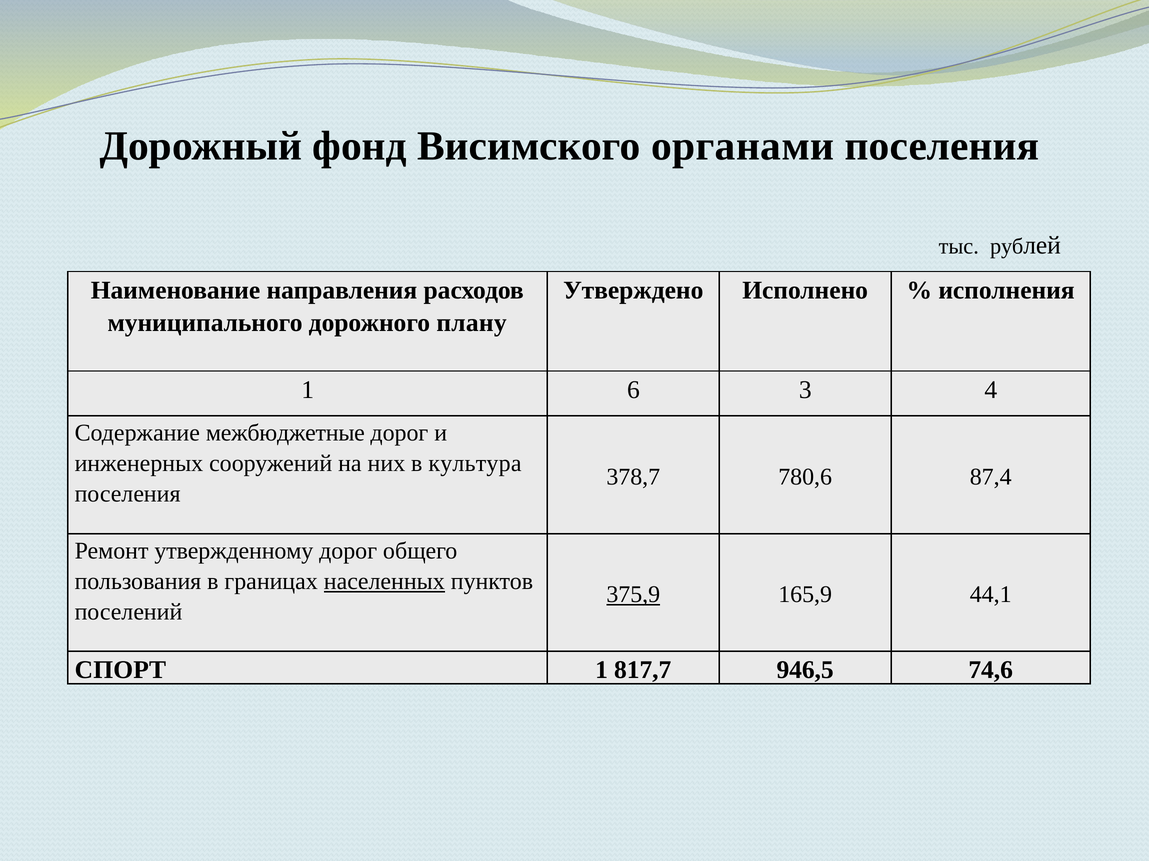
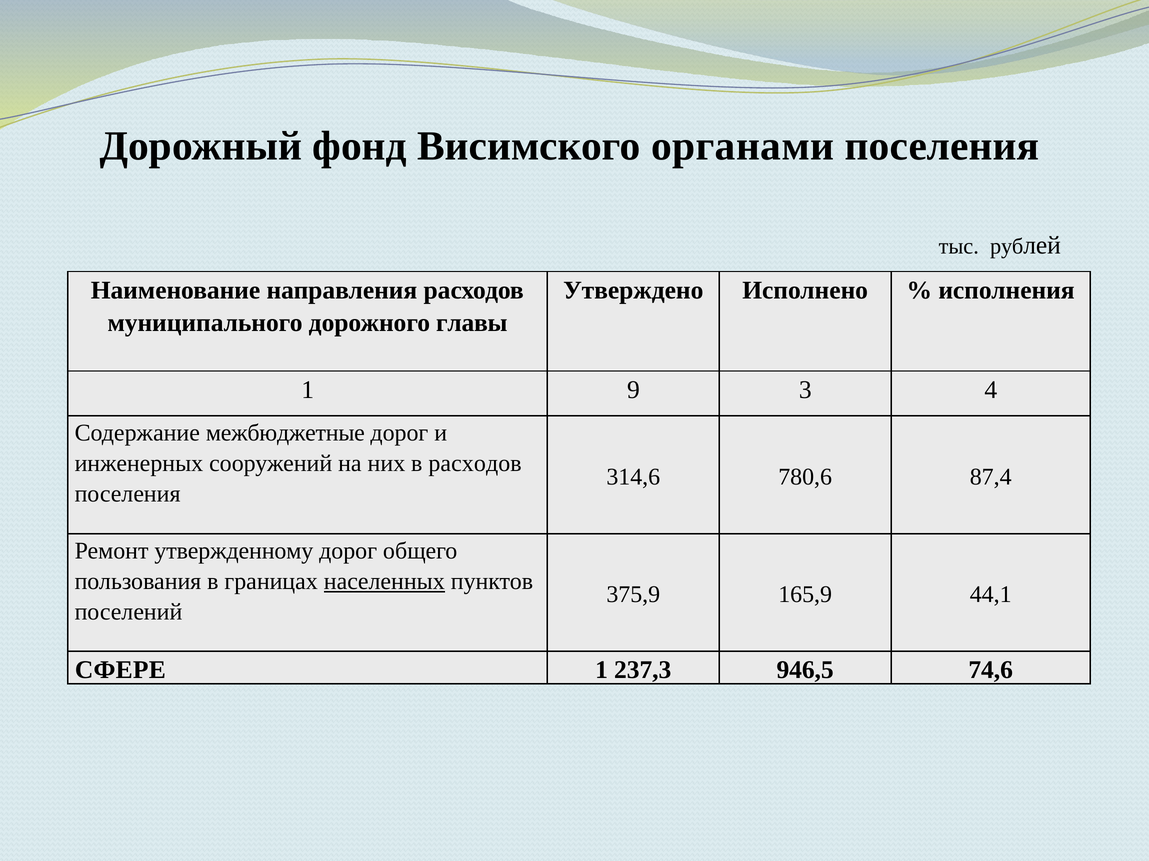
плану: плану -> главы (472, 323)
6: 6 -> 9 (633, 390)
в культура: культура -> расходов (475, 464)
378,7: 378,7 -> 314,6 (633, 477)
375,9 underline: present -> none (633, 595)
СПОРТ: СПОРТ -> СФЕРЕ (120, 670)
817,7: 817,7 -> 237,3 (643, 670)
